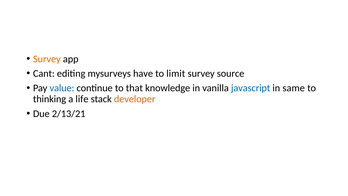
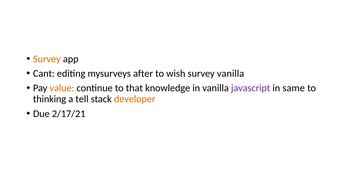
have: have -> after (143, 73)
limit: limit -> wish (176, 73)
survey source: source -> vanilla (231, 73)
value colour: blue -> orange (62, 88)
javascript colour: blue -> purple (251, 88)
life: life -> tell (82, 99)
2/13/21: 2/13/21 -> 2/17/21 (69, 114)
